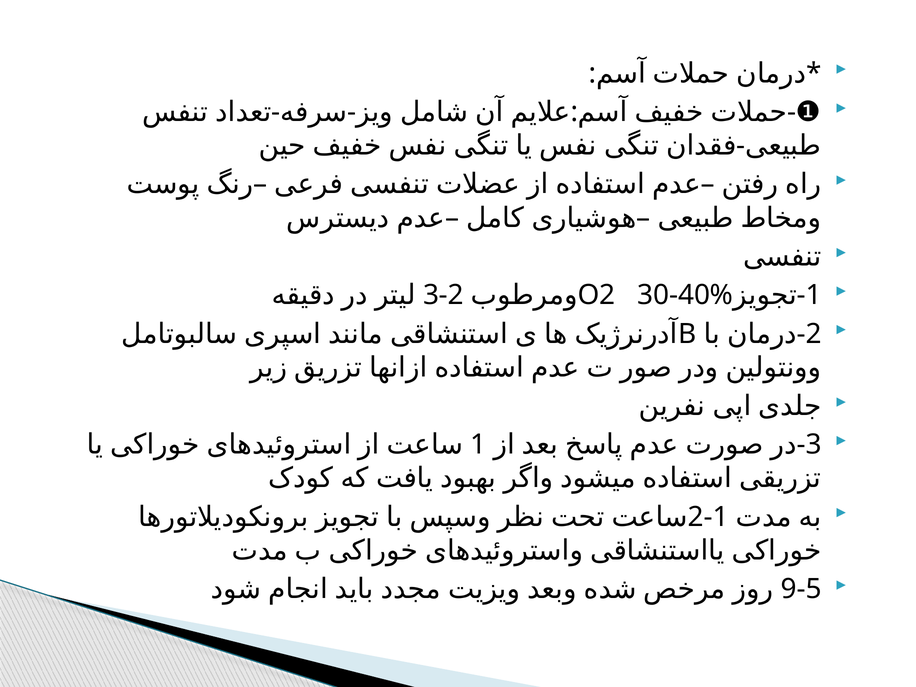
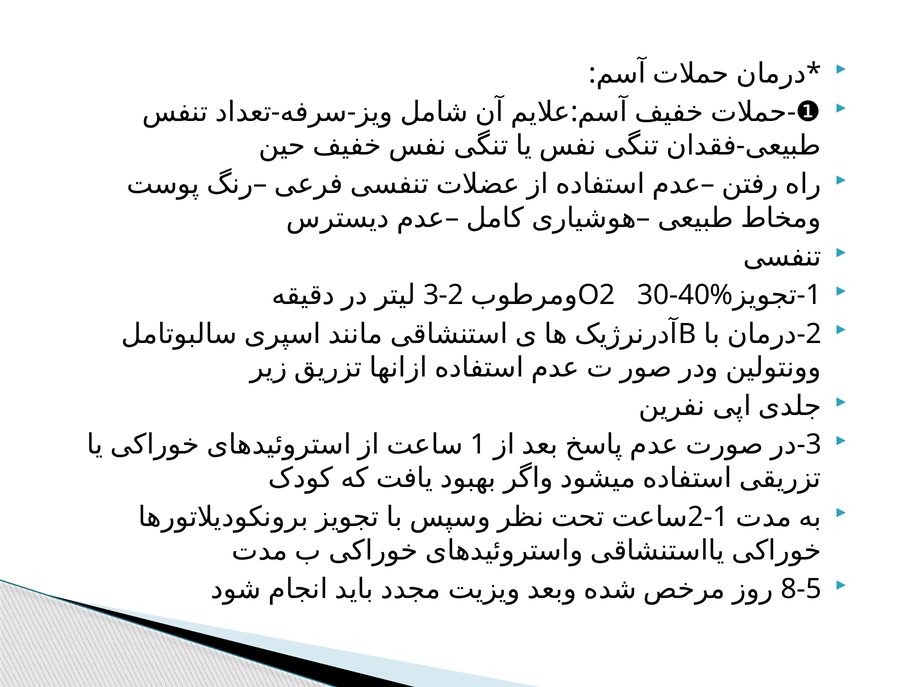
9-5: 9-5 -> 8-5 (801, 589)
